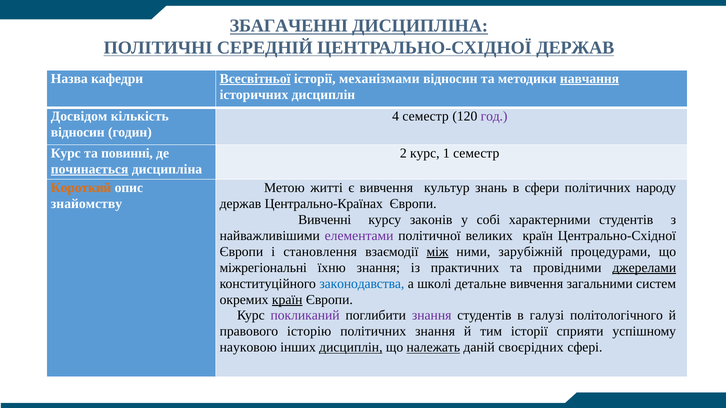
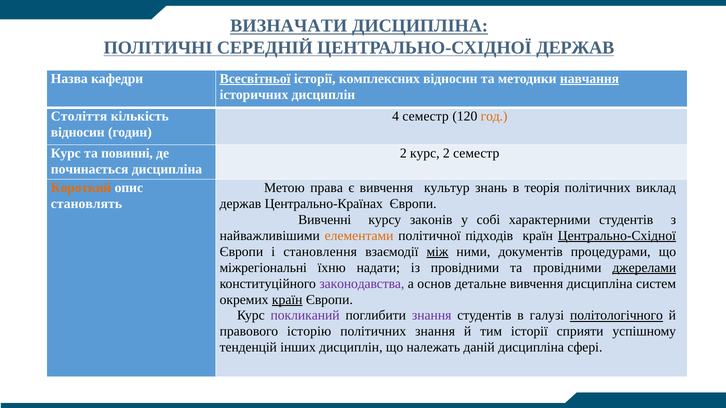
ЗБАГАЧЕННІ: ЗБАГАЧЕННІ -> ВИЗНАЧАТИ (289, 26)
механізмами: механізмами -> комплексних (379, 79)
Досвідом: Досвідом -> Століття (79, 116)
год colour: purple -> orange (494, 116)
курс 1: 1 -> 2 (446, 153)
починається underline: present -> none (90, 169)
житті: житті -> права (327, 188)
сфери: сфери -> теорія (542, 188)
народу: народу -> виклад (656, 188)
знайомству: знайомству -> становлять (86, 204)
елементами colour: purple -> orange (359, 236)
великих: великих -> підходів (489, 236)
Центрально-Східної underline: none -> present (617, 236)
зарубіжній: зарубіжній -> документів (531, 252)
їхню знання: знання -> надати (378, 268)
із практичних: практичних -> провідними (465, 268)
законодавства colour: blue -> purple (362, 284)
школі: школі -> основ (434, 284)
вивчення загальними: загальними -> дисципліна (600, 284)
політологічного underline: none -> present (616, 316)
науковою: науковою -> тенденцій (248, 348)
дисциплін underline: present -> none (351, 348)
належать underline: present -> none (433, 348)
даній своєрідних: своєрідних -> дисципліна (531, 348)
